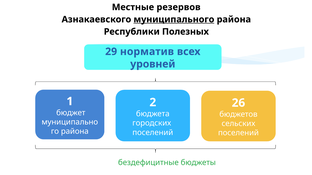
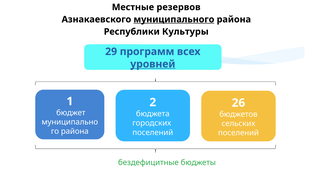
Полезных: Полезных -> Культуры (185, 32)
норматив: норматив -> программ (147, 52)
уровней underline: none -> present (153, 64)
